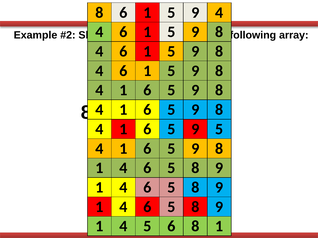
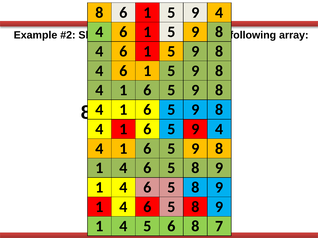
6 5 9 5: 5 -> 4 (219, 129)
6 8 1: 1 -> 7 (219, 227)
